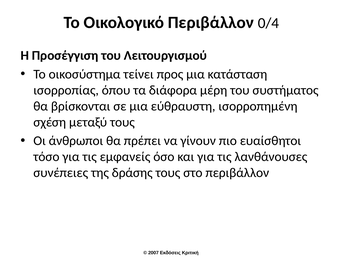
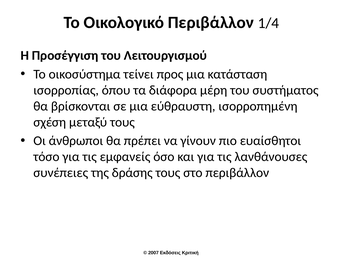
0/4: 0/4 -> 1/4 (269, 23)
